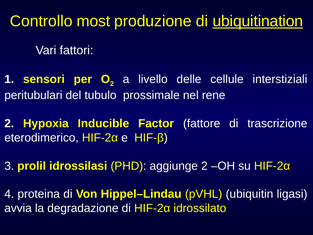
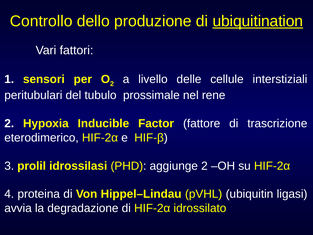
most: most -> dello (93, 21)
